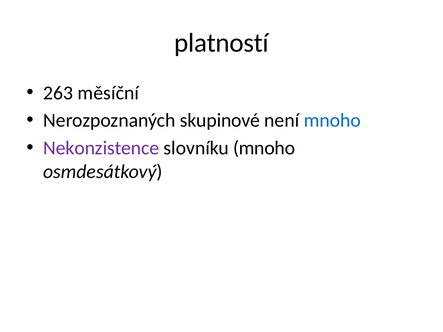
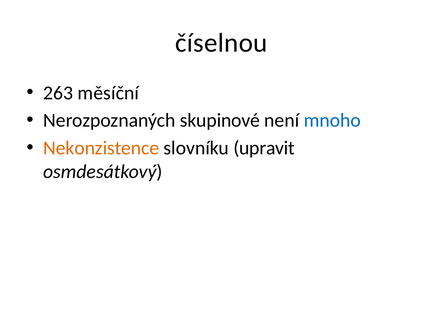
platností: platností -> číselnou (221, 43)
Nekonzistence colour: purple -> orange (101, 148)
slovníku mnoho: mnoho -> upravit (264, 148)
